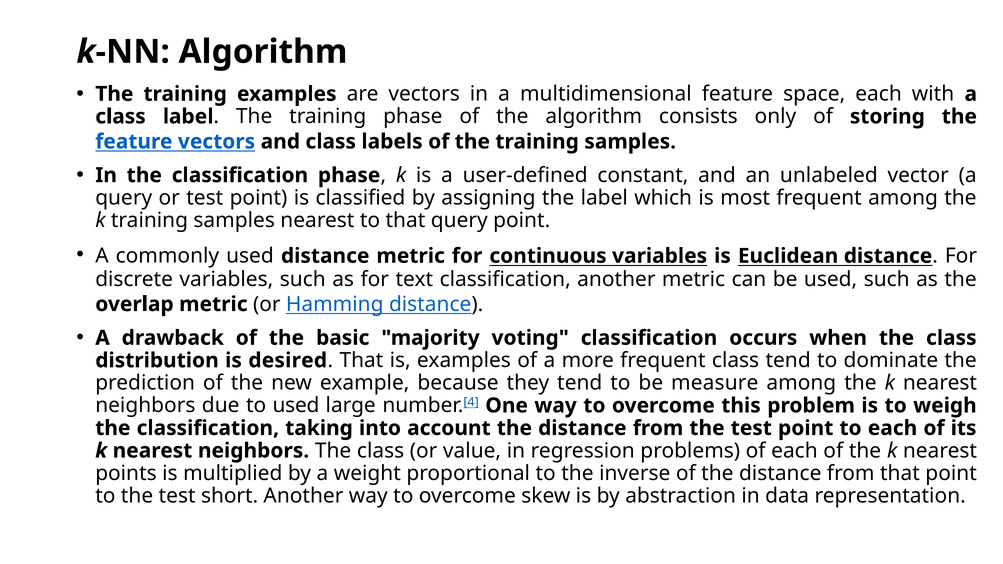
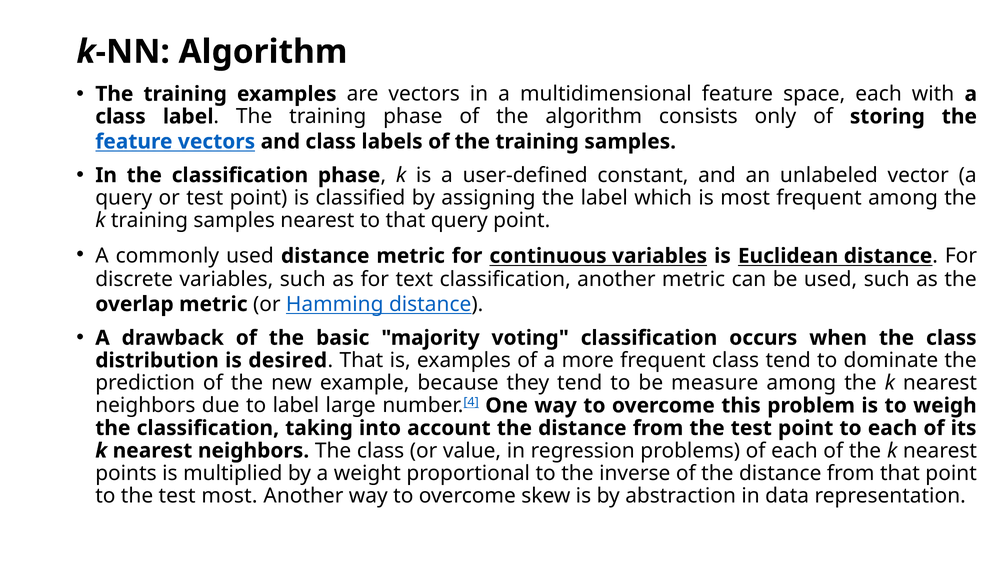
to used: used -> label (296, 406)
test short: short -> most (229, 496)
